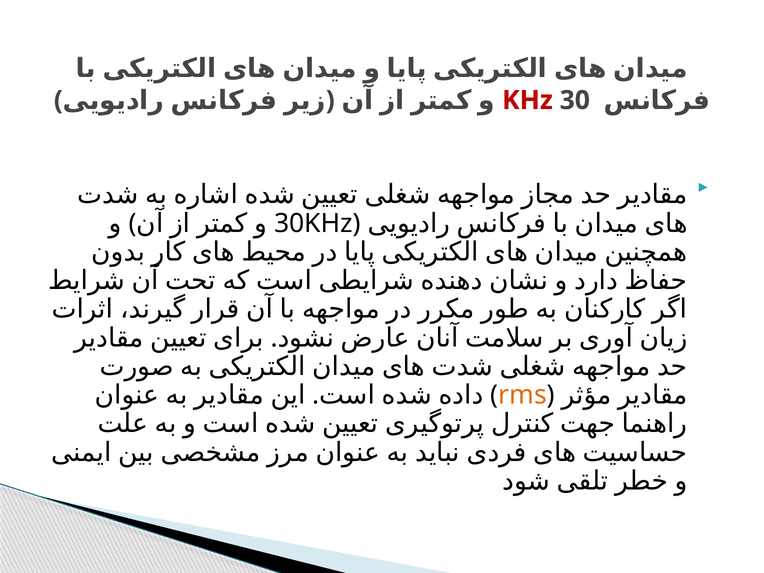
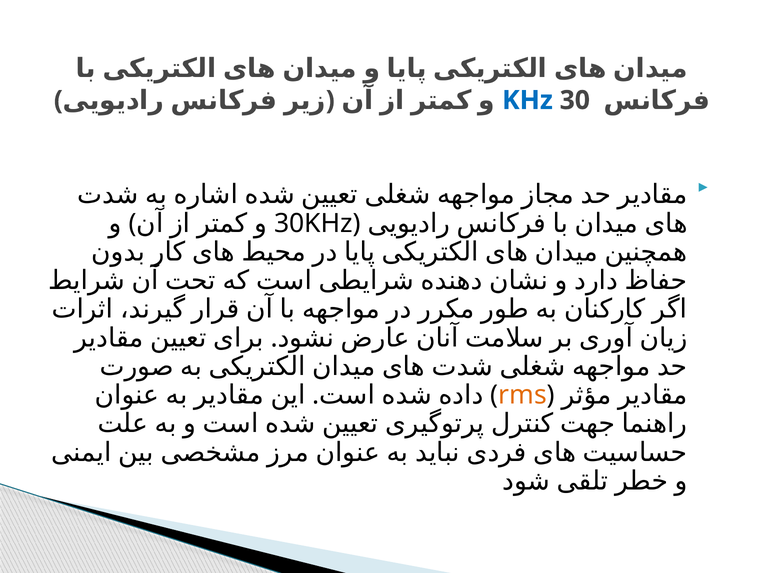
KHz colour: red -> blue (527, 100)
